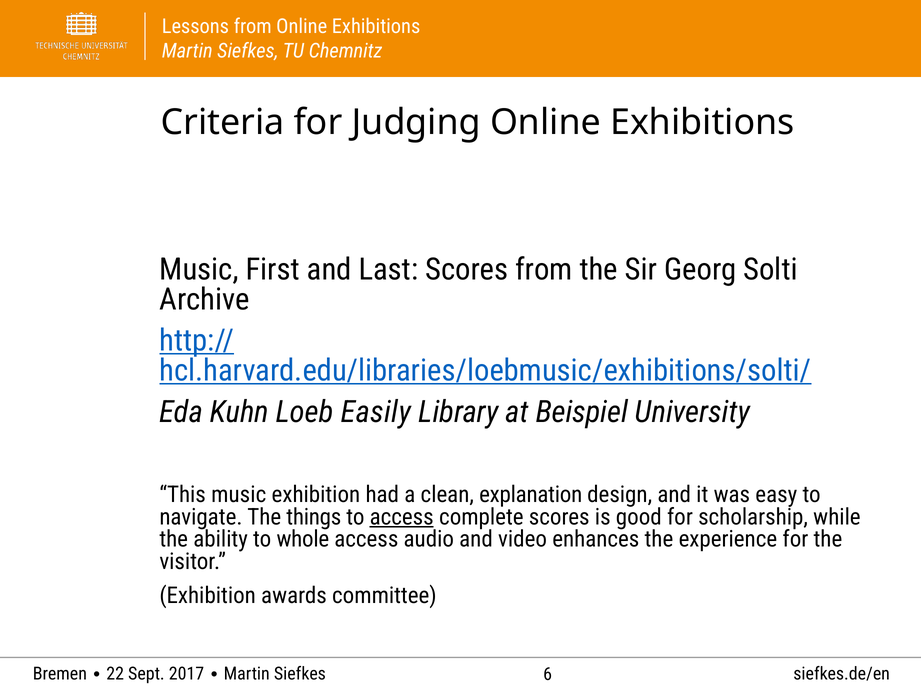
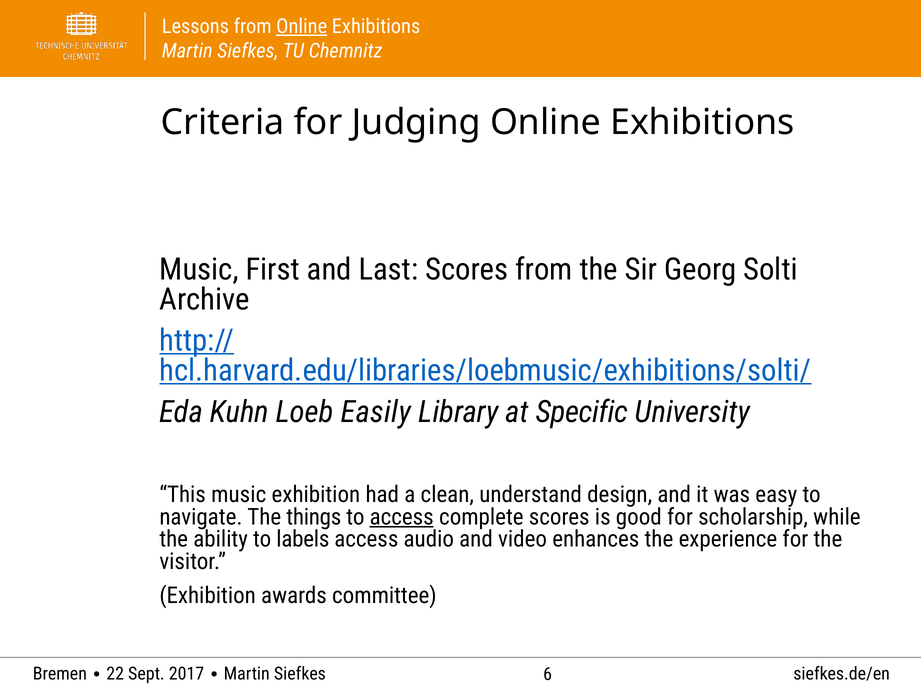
Online underline: none -> present (302, 26)
Beispiel: Beispiel -> Specific (582, 412)
explanation: explanation -> understand (531, 494)
whole: whole -> labels (303, 539)
